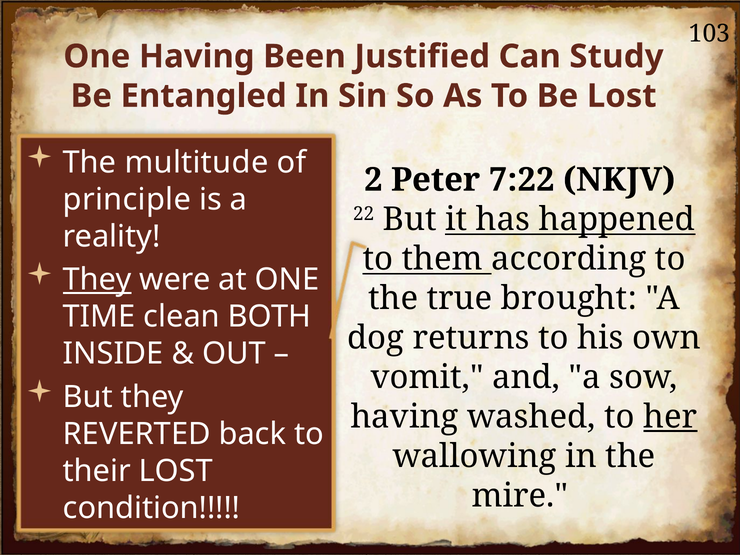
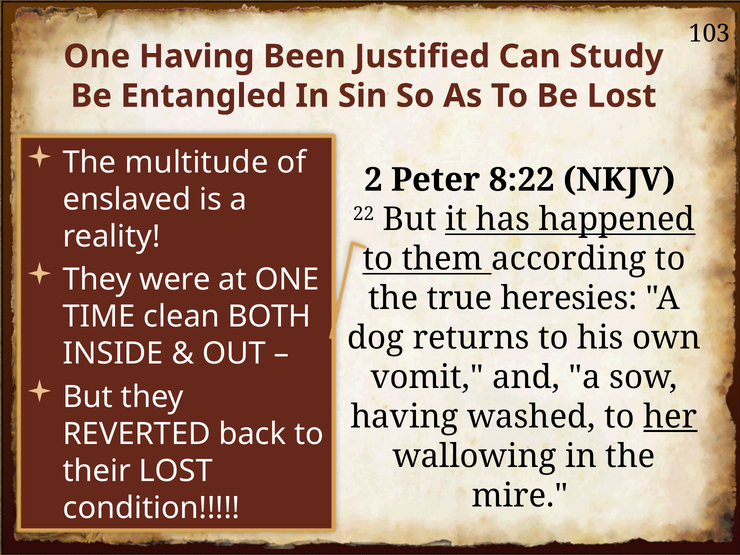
7:22: 7:22 -> 8:22 (522, 180)
principle: principle -> enslaved (127, 199)
They underline: present -> none (97, 280)
brought: brought -> heresies (569, 298)
